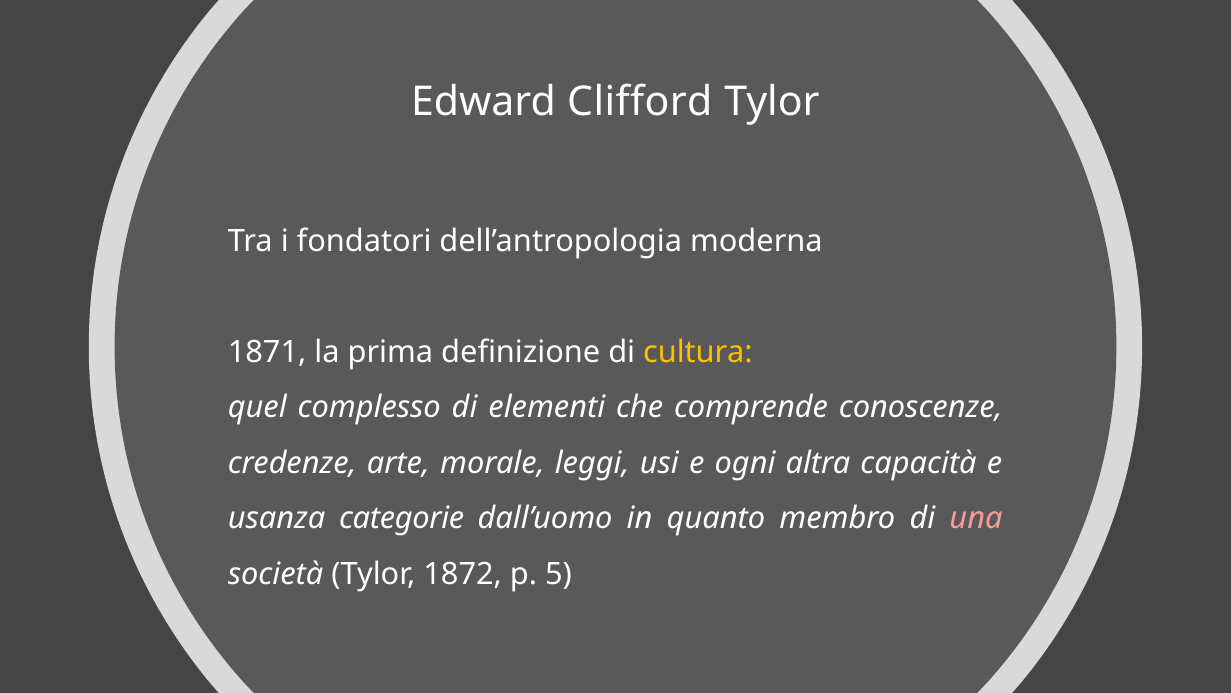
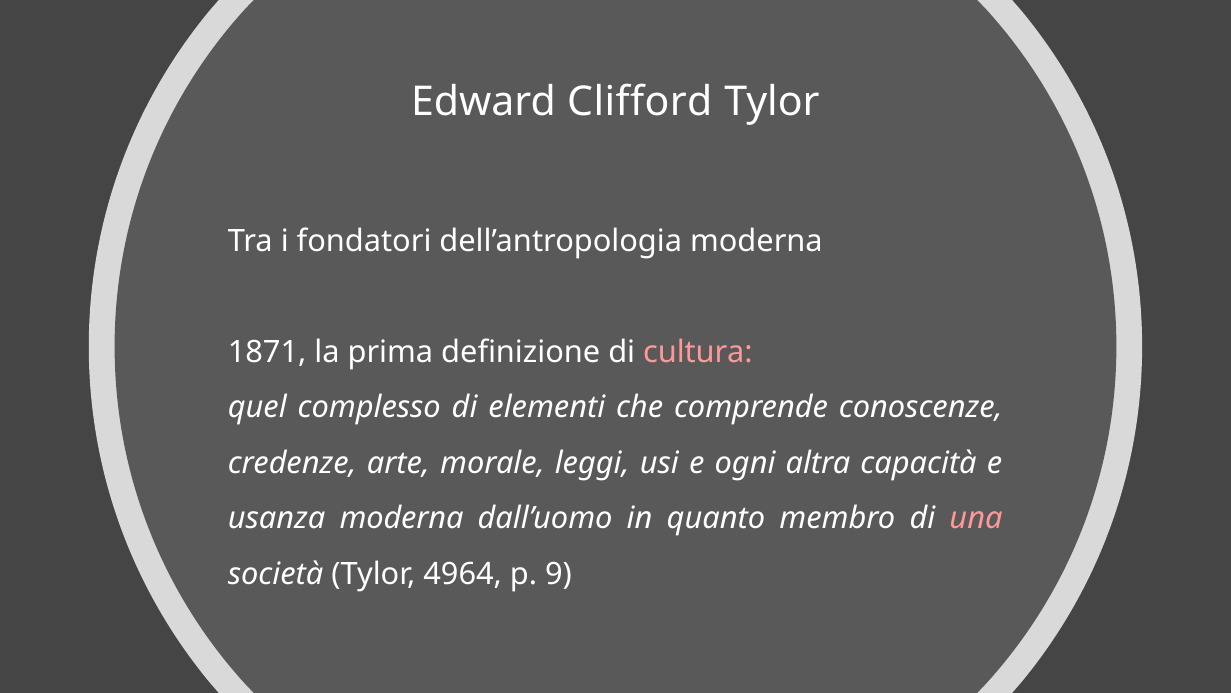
cultura colour: yellow -> pink (698, 352)
usanza categorie: categorie -> moderna (402, 518)
1872: 1872 -> 4964 (463, 574)
5: 5 -> 9 (558, 574)
